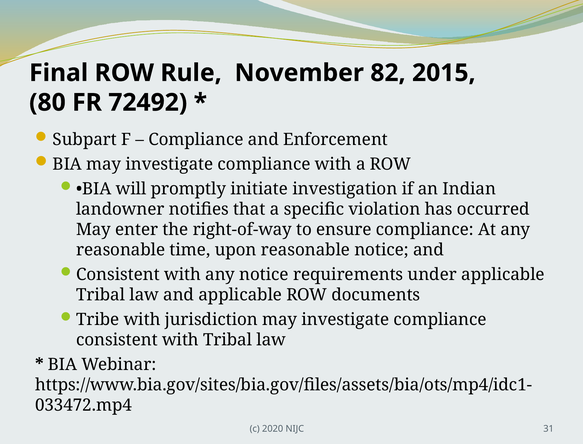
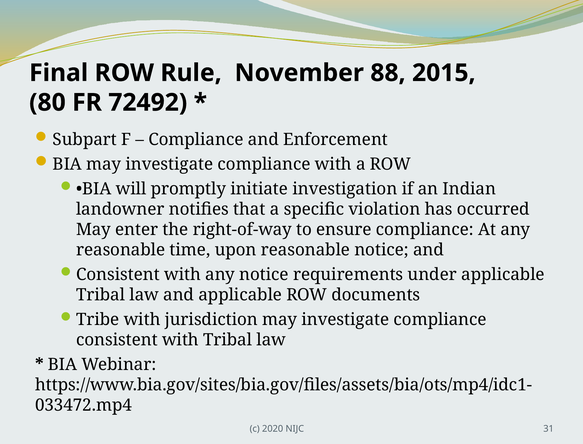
82: 82 -> 88 (388, 73)
